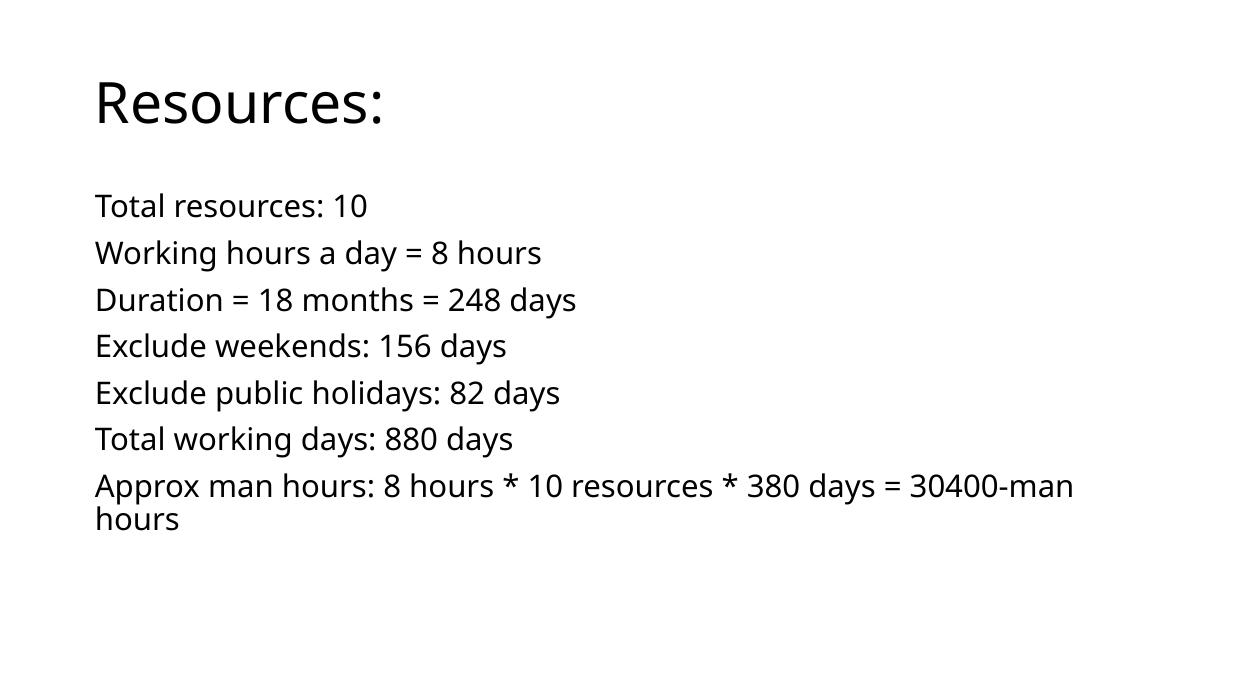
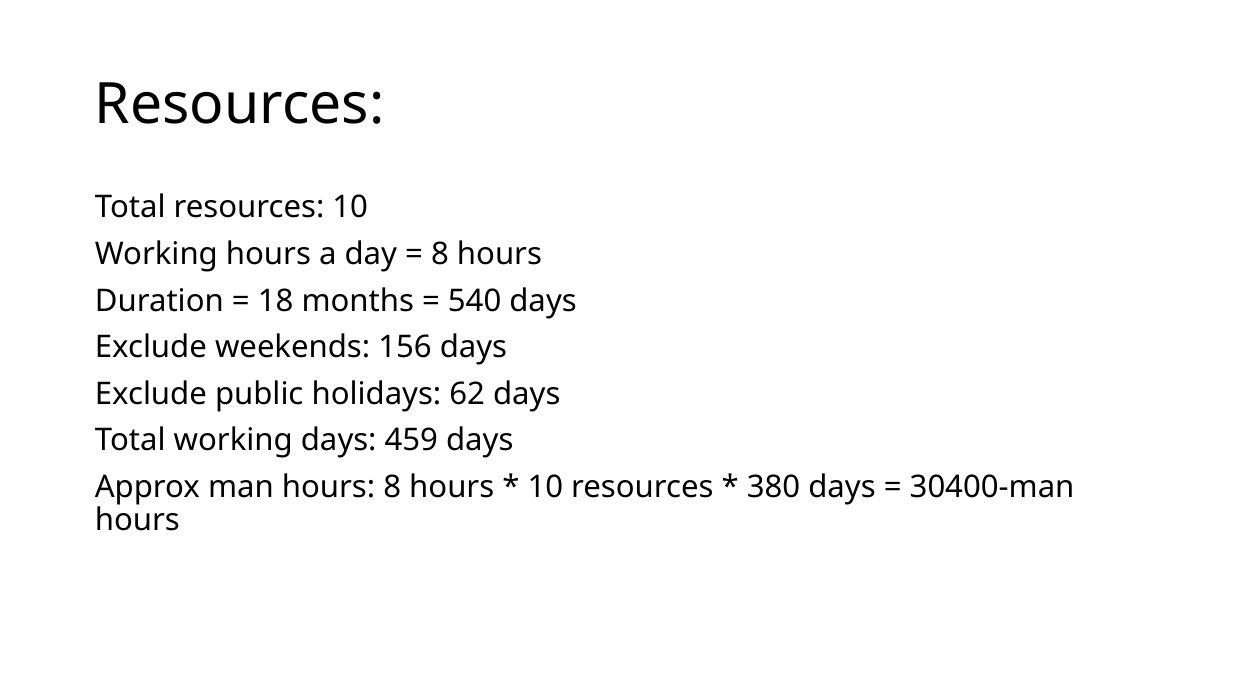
248: 248 -> 540 (475, 301)
82: 82 -> 62 (467, 394)
880: 880 -> 459 (411, 441)
